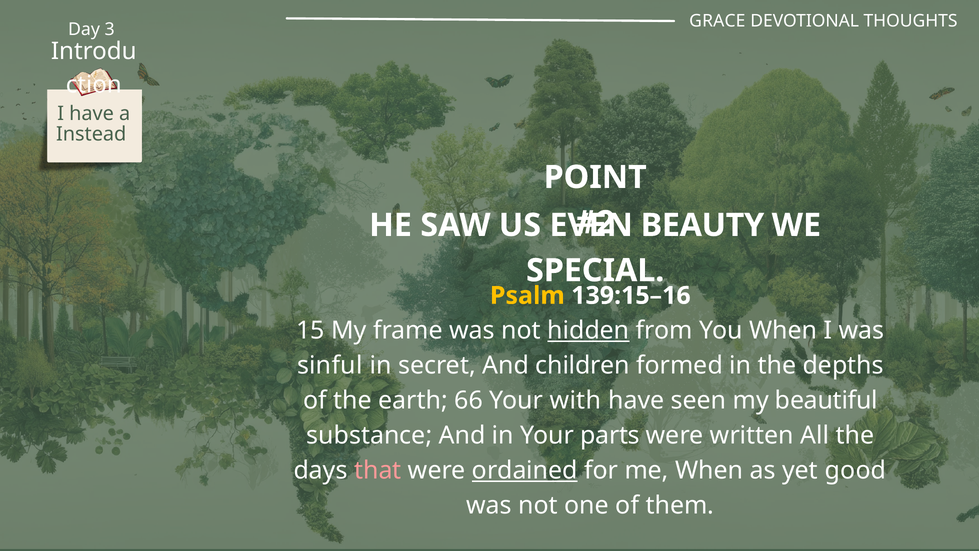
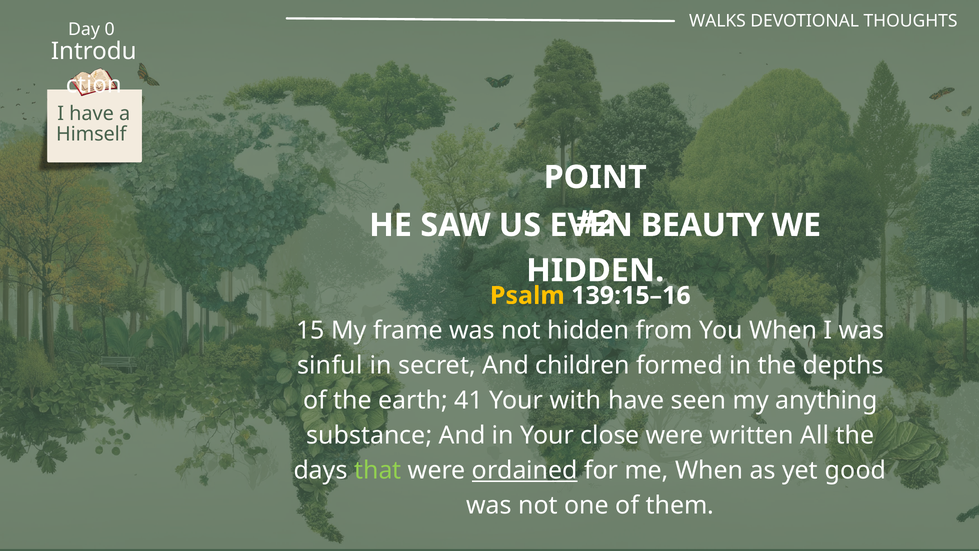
GRACE: GRACE -> WALKS (717, 21)
3: 3 -> 0 (110, 30)
Instead: Instead -> Himself (91, 134)
SPECIAL: SPECIAL -> HIDDEN (595, 270)
hidden underline: present -> none (588, 330)
66: 66 -> 41 (469, 400)
beautiful: beautiful -> anything (826, 400)
parts: parts -> close (610, 435)
that colour: pink -> light green (378, 470)
